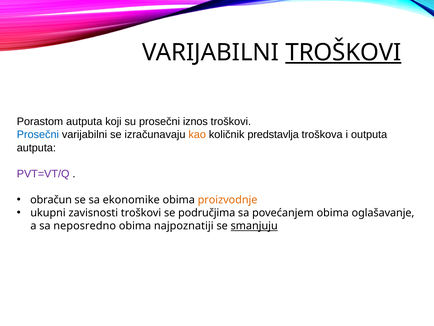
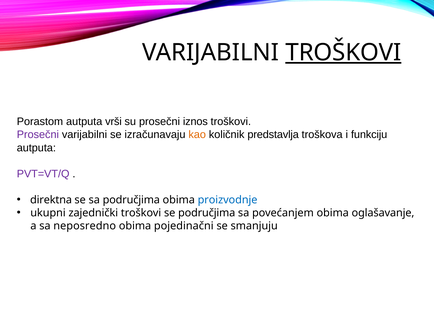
koji: koji -> vrši (113, 122)
Prosečni colour: blue -> purple (38, 135)
outputa: outputa -> funkciju (369, 135)
obračun: obračun -> direktna (51, 200)
sa ekonomike: ekonomike -> područjima (131, 200)
proizvodnje colour: orange -> blue (228, 200)
zavisnosti: zavisnosti -> zajednički (93, 213)
najpoznatiji: najpoznatiji -> pojedinačni (184, 226)
smanjuju underline: present -> none (254, 226)
